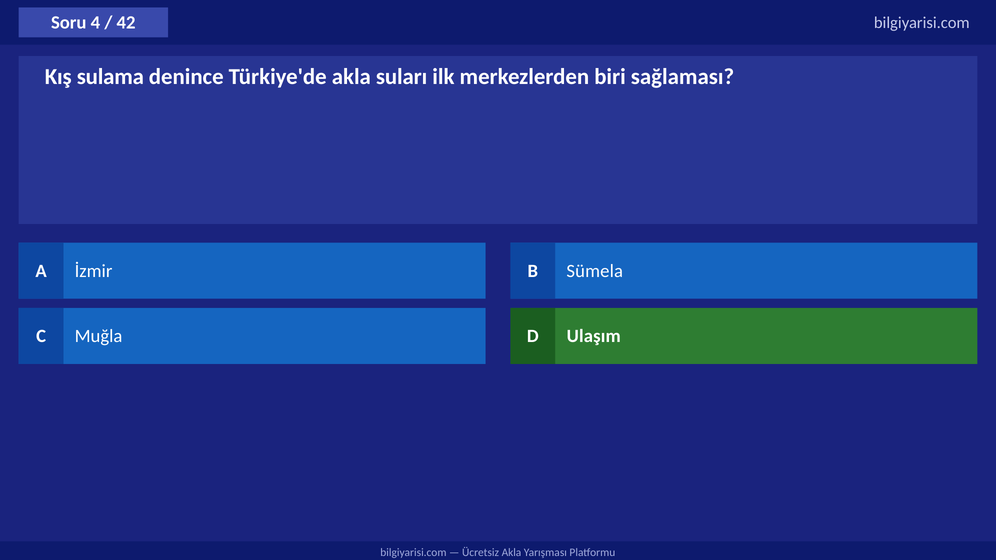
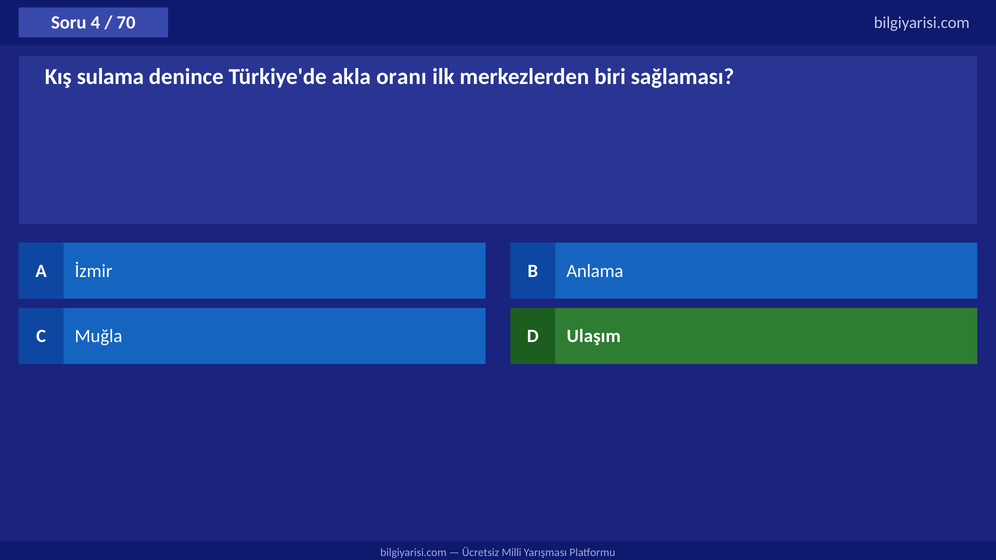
42: 42 -> 70 (126, 23)
suları: suları -> oranı (401, 77)
Sümela: Sümela -> Anlama (595, 271)
Ücretsiz Akla: Akla -> Milli (512, 552)
